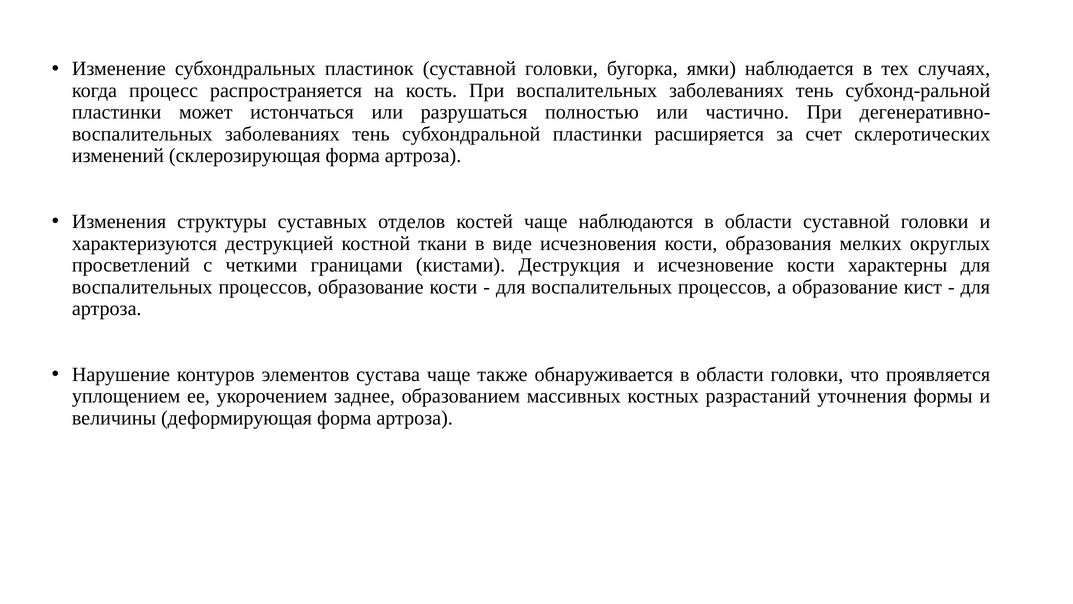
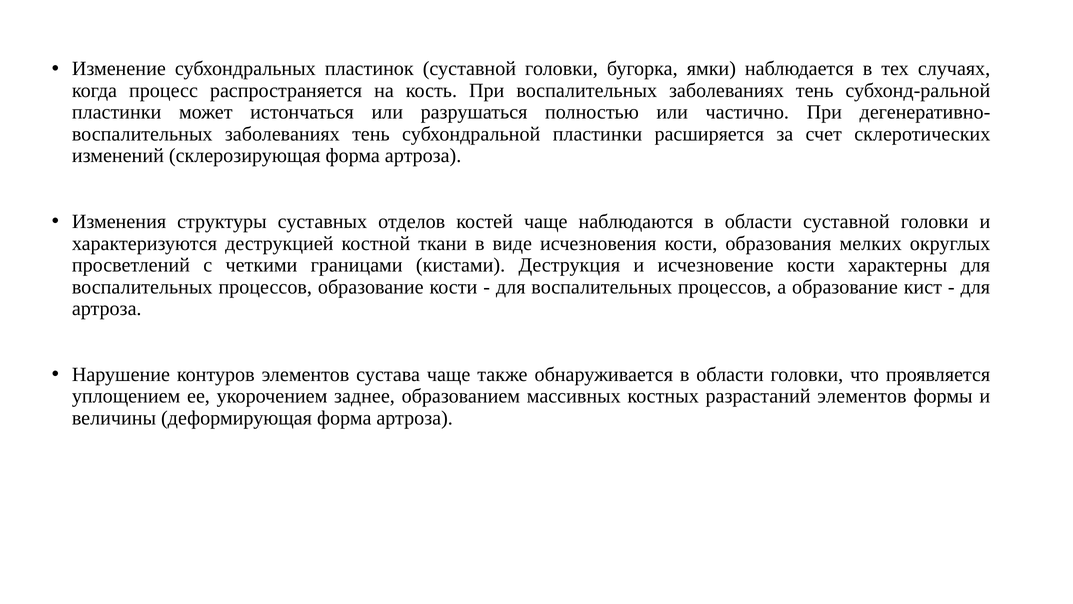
разрастаний уточнения: уточнения -> элементов (862, 396)
